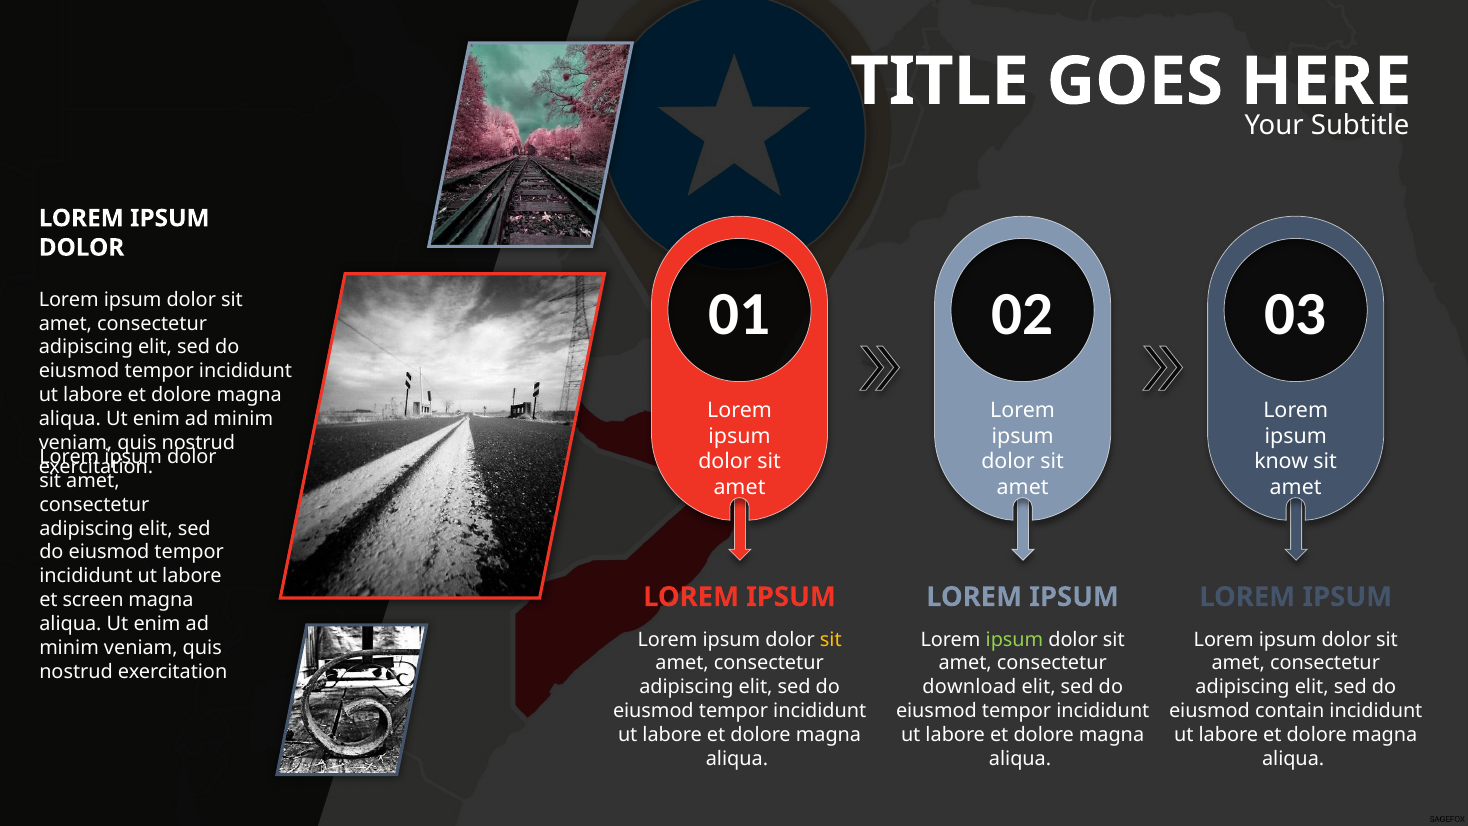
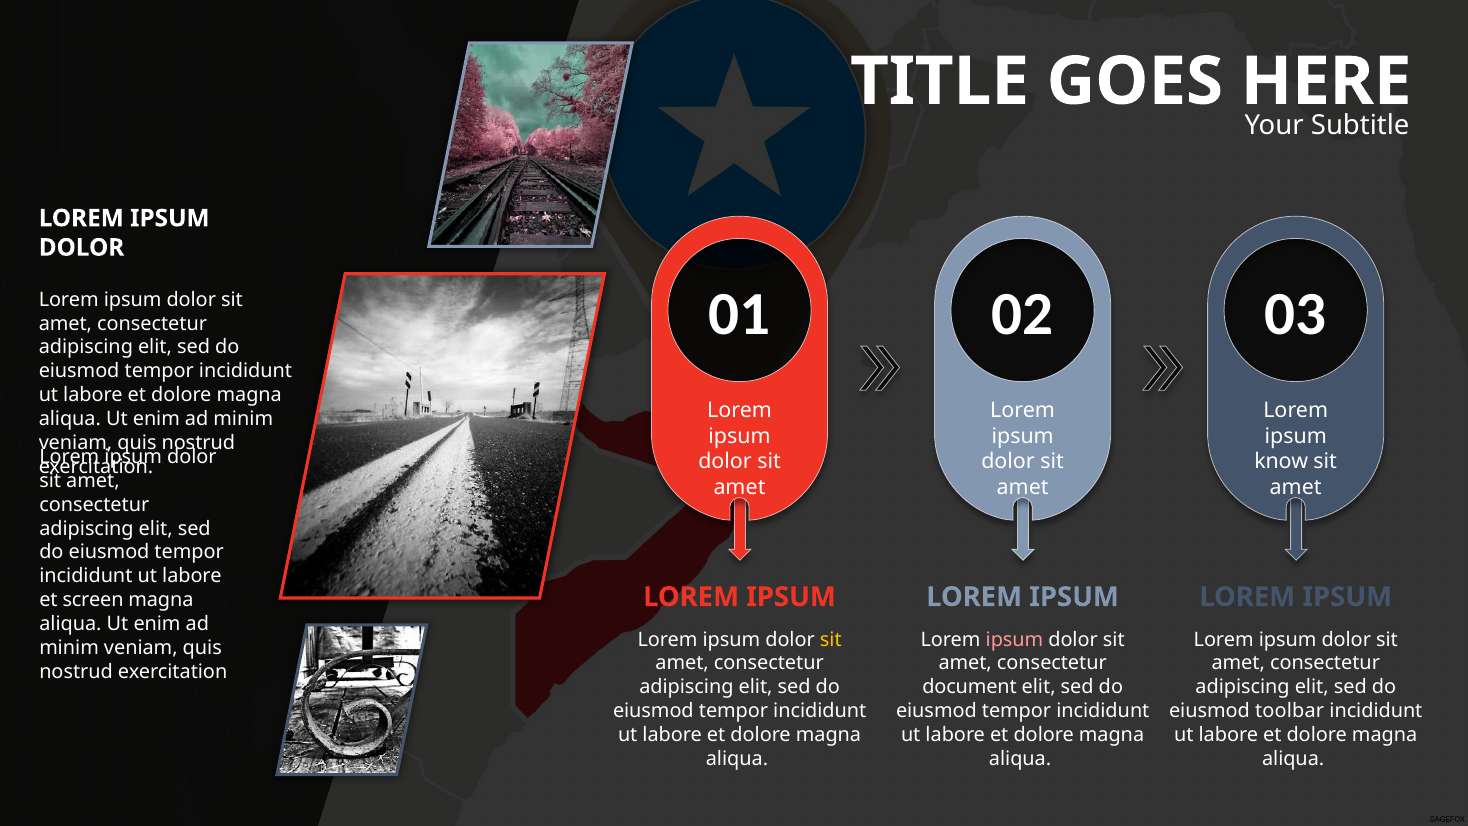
ipsum colour: light green -> pink (1014, 639)
download: download -> document (970, 687)
contain: contain -> toolbar (1290, 711)
